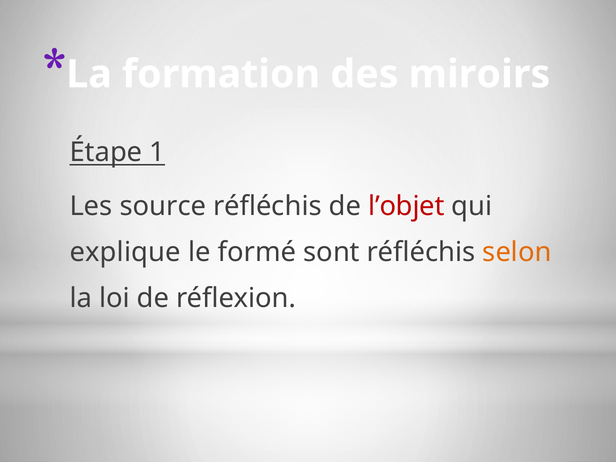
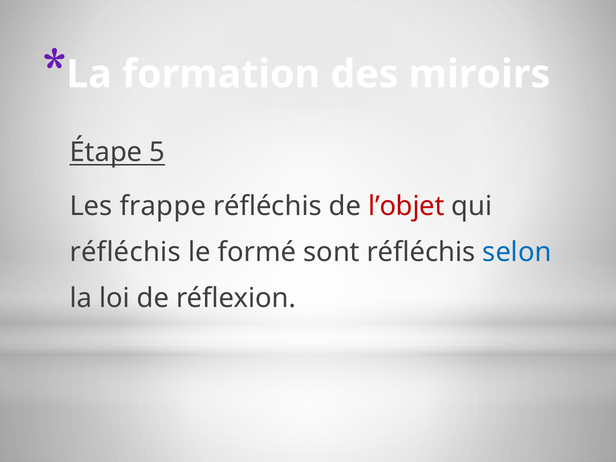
1: 1 -> 5 (157, 152)
source: source -> frappe (163, 206)
explique: explique -> réfléchis (125, 252)
selon colour: orange -> blue (517, 252)
